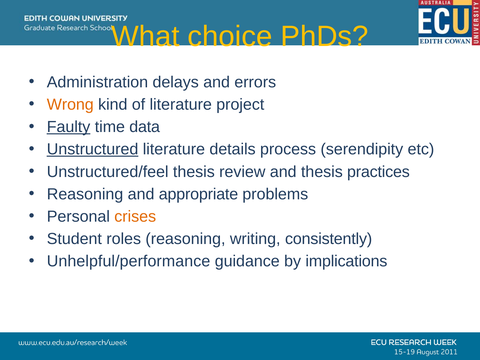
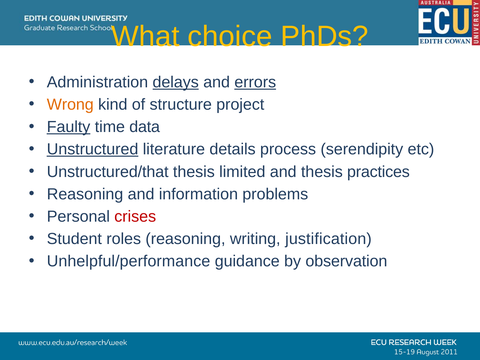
delays underline: none -> present (176, 82)
errors underline: none -> present (255, 82)
of literature: literature -> structure (181, 105)
Unstructured/feel: Unstructured/feel -> Unstructured/that (108, 172)
review: review -> limited (242, 172)
appropriate: appropriate -> information (198, 194)
crises colour: orange -> red (135, 217)
consistently: consistently -> justification (328, 239)
implications: implications -> observation (346, 261)
